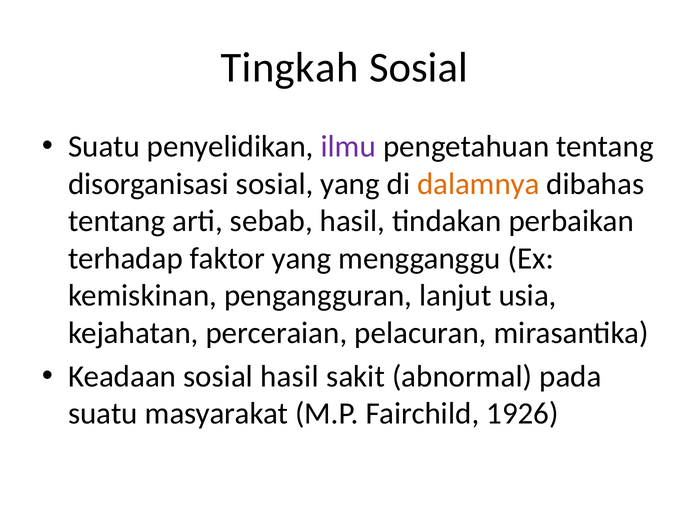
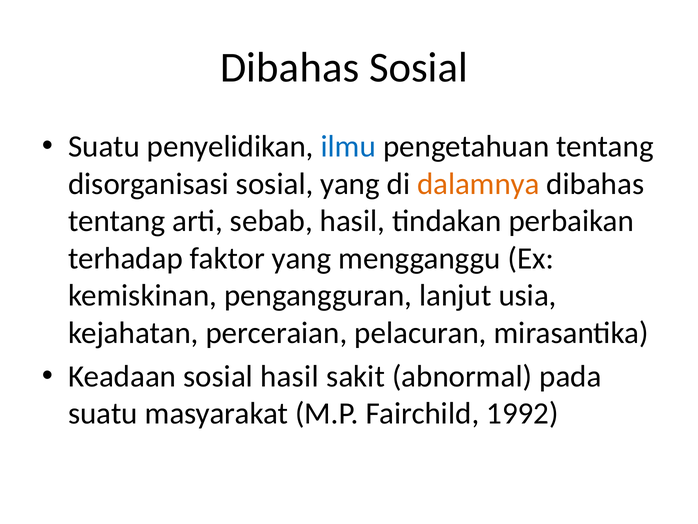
Tingkah: Tingkah -> Dibahas (290, 68)
ilmu colour: purple -> blue (348, 146)
1926: 1926 -> 1992 (522, 413)
